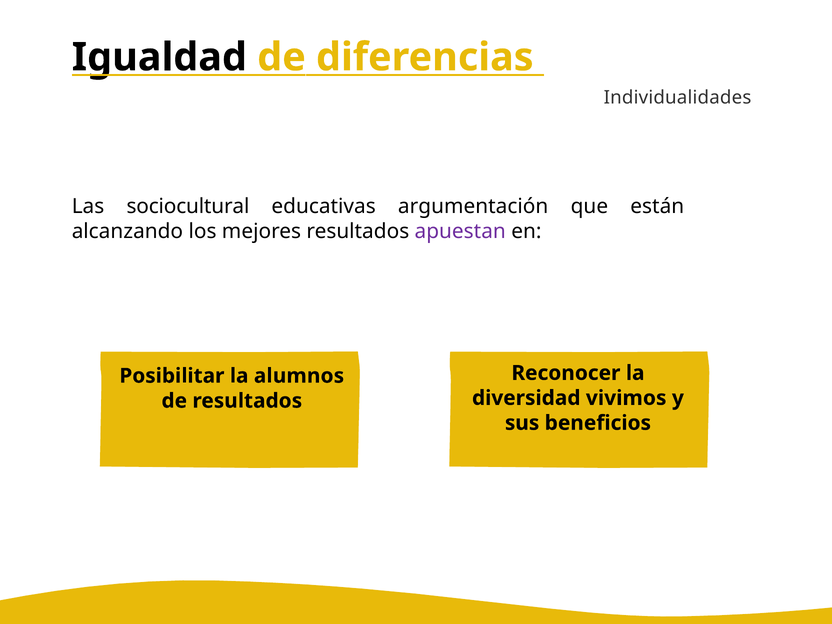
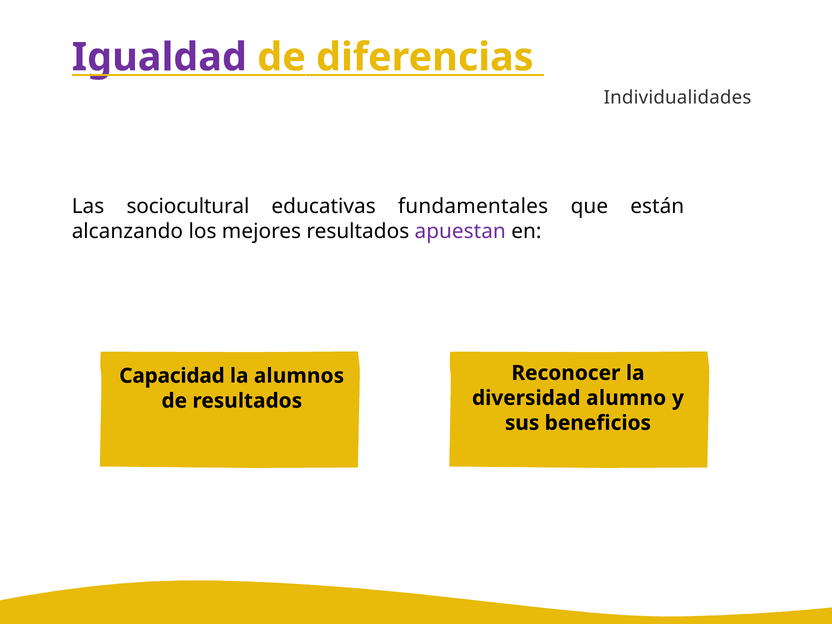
Igualdad colour: black -> purple (159, 57)
argumentación: argumentación -> fundamentales (473, 207)
Posibilitar: Posibilitar -> Capacidad (172, 376)
vivimos: vivimos -> alumno (626, 398)
